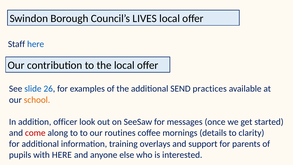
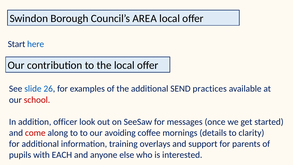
LIVES: LIVES -> AREA (145, 18)
Staff: Staff -> Start (17, 44)
school colour: orange -> red (37, 100)
routines: routines -> avoiding (120, 133)
with HERE: HERE -> EACH (62, 155)
